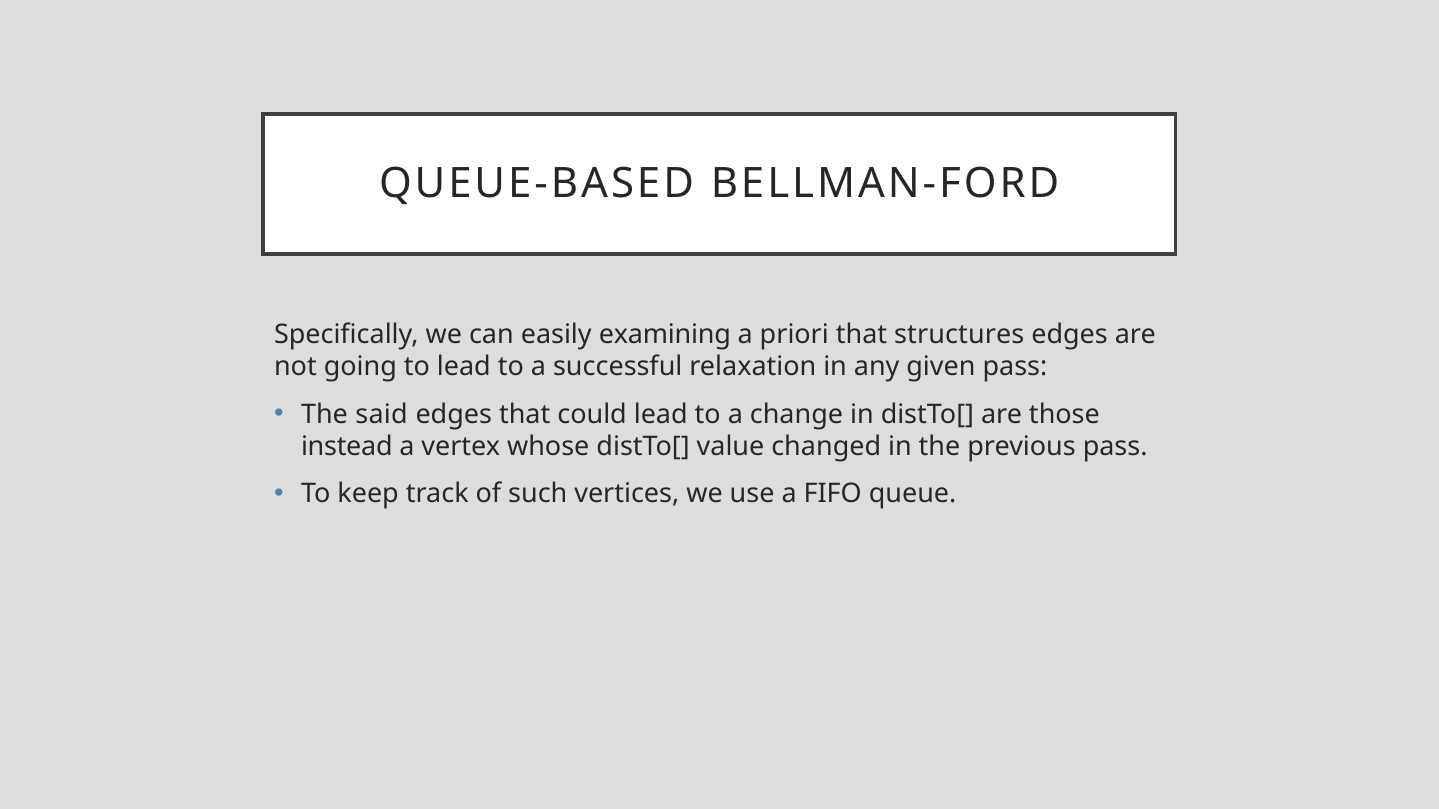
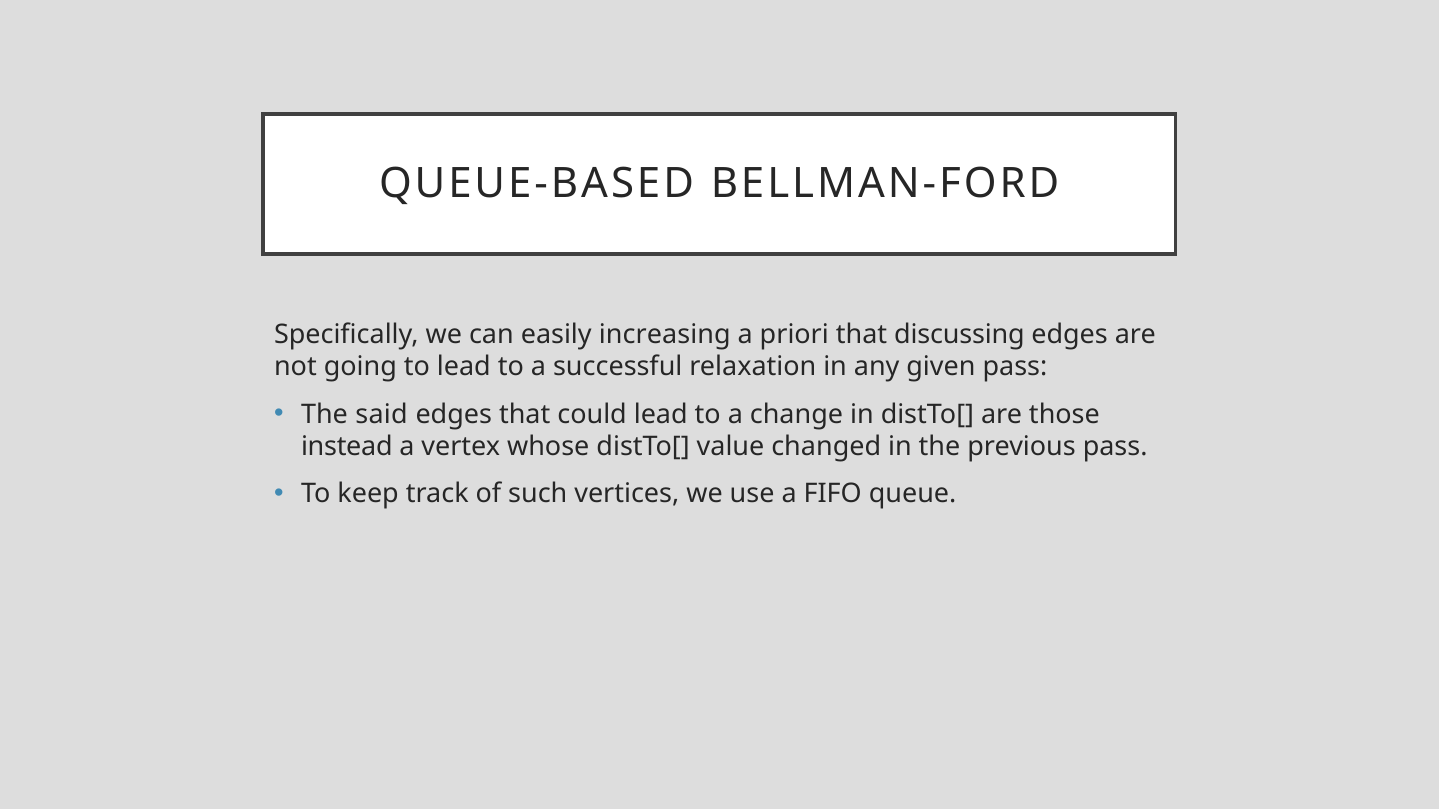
examining: examining -> increasing (665, 335)
structures: structures -> discussing (959, 335)
